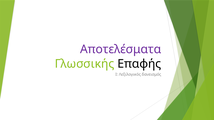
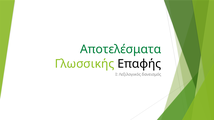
Αποτελέσματα colour: purple -> green (121, 49)
